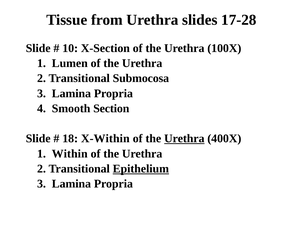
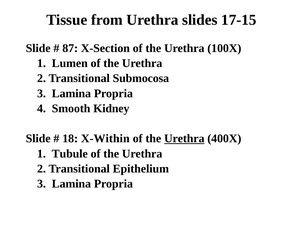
17-28: 17-28 -> 17-15 (239, 20)
10: 10 -> 87 (70, 48)
Section: Section -> Kidney (111, 109)
Within: Within -> Tubule (70, 154)
Epithelium underline: present -> none (141, 169)
